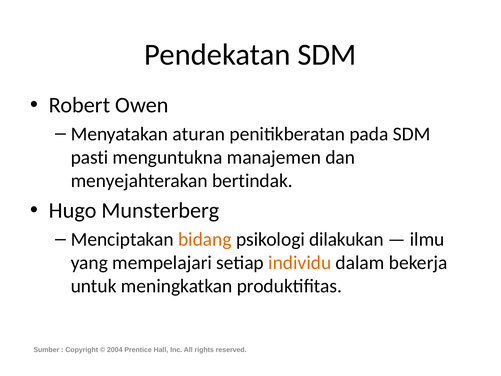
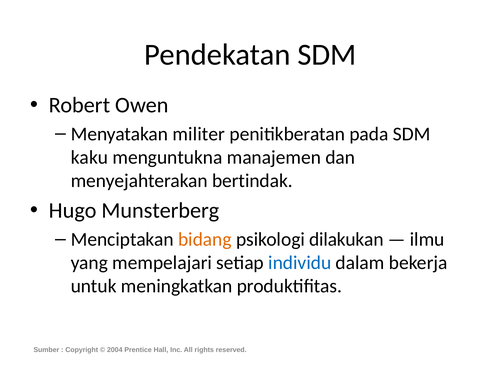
aturan: aturan -> militer (199, 134)
pasti: pasti -> kaku (89, 157)
individu colour: orange -> blue (300, 263)
